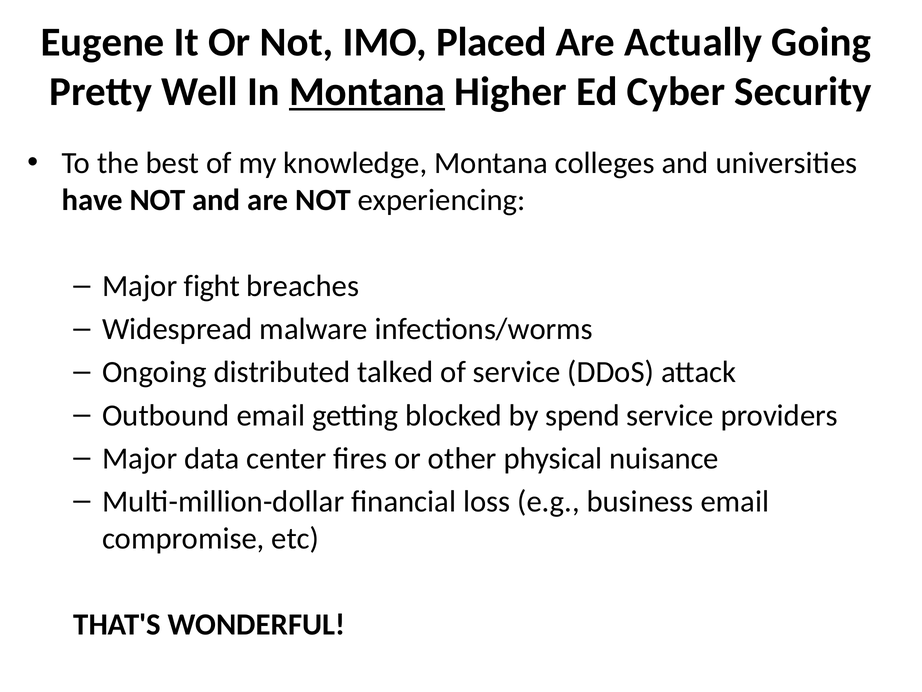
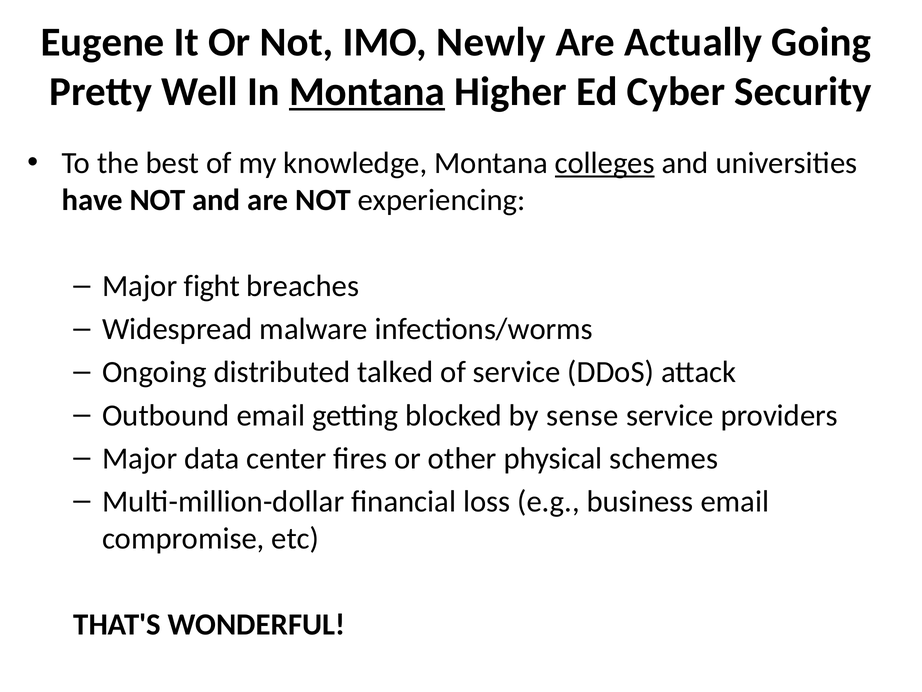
Placed: Placed -> Newly (491, 42)
colleges underline: none -> present (605, 163)
spend: spend -> sense (582, 415)
nuisance: nuisance -> schemes (664, 458)
